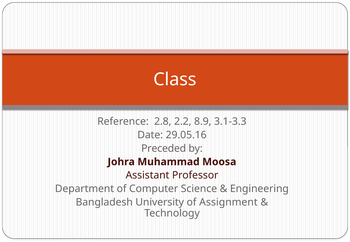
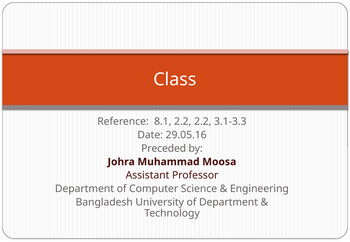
2.8: 2.8 -> 8.1 (163, 122)
2.2 8.9: 8.9 -> 2.2 (203, 122)
of Assignment: Assignment -> Department (229, 202)
